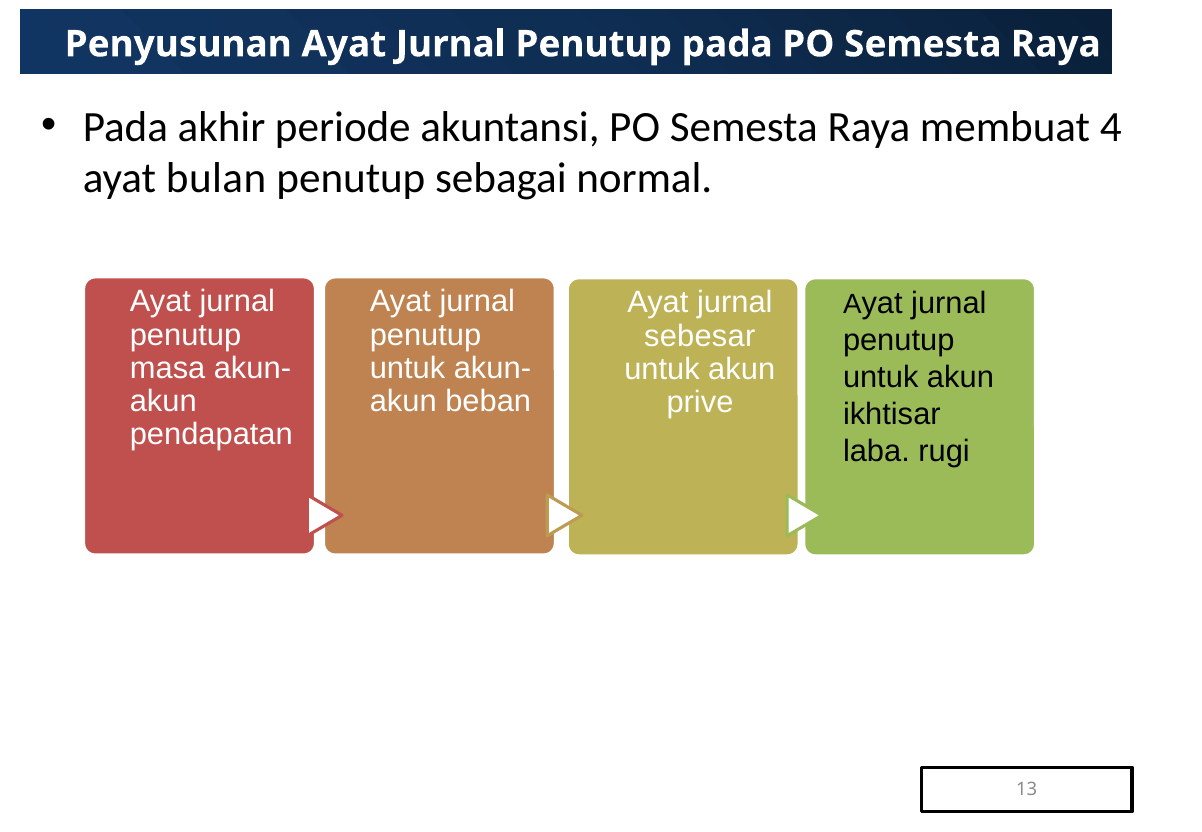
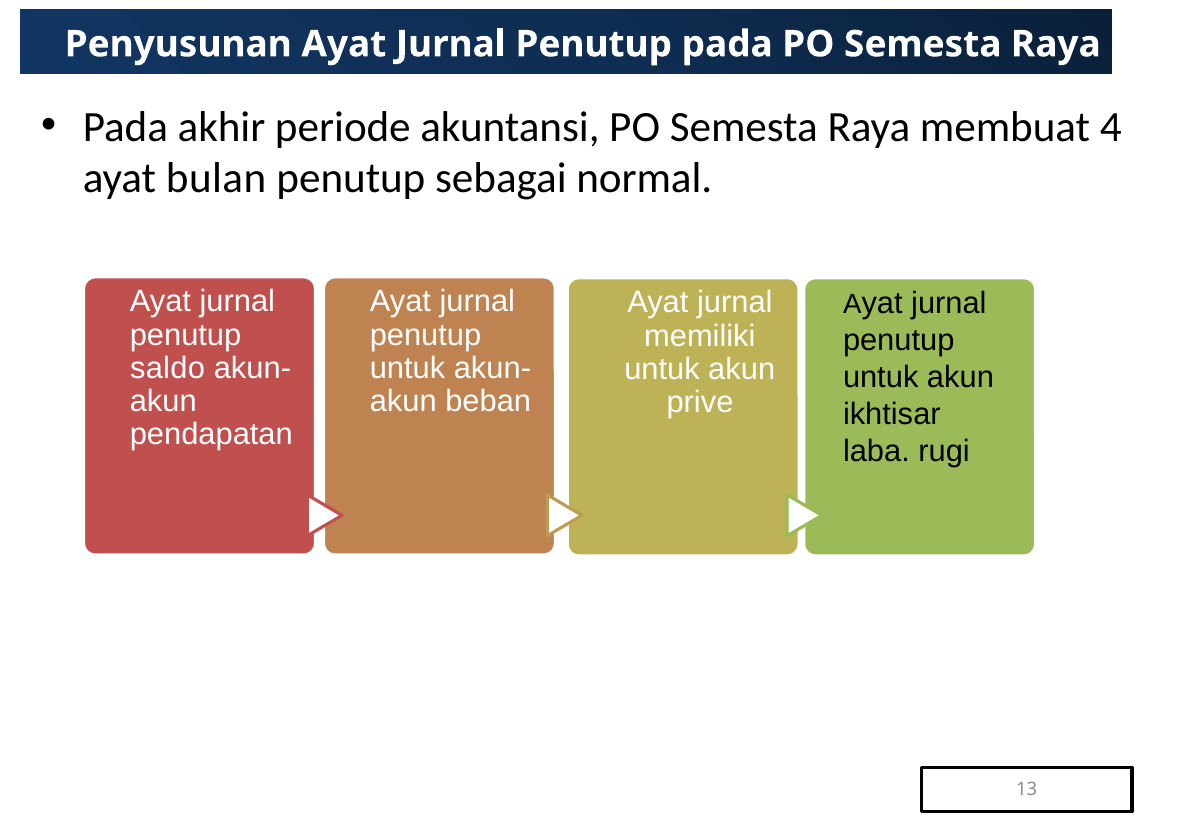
sebesar: sebesar -> memiliki (700, 336)
masa: masa -> saldo (168, 368)
